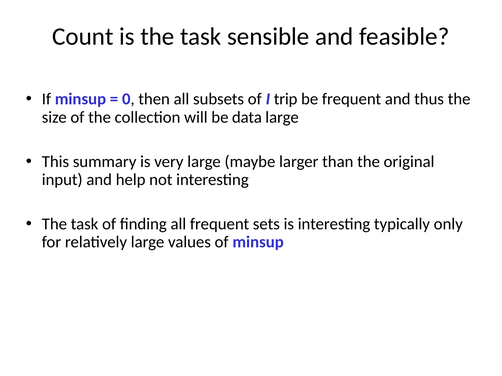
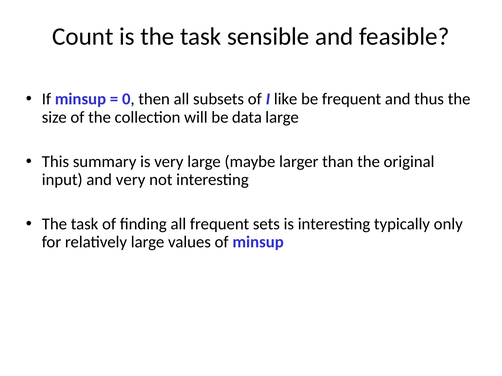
trip: trip -> like (286, 99)
and help: help -> very (131, 180)
